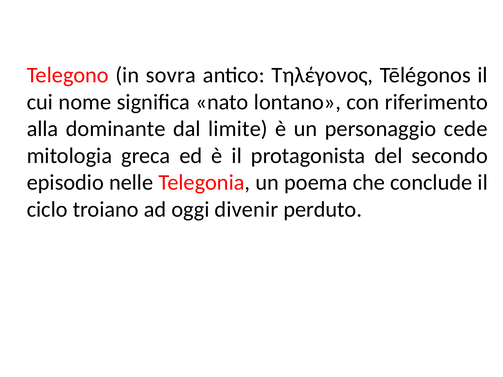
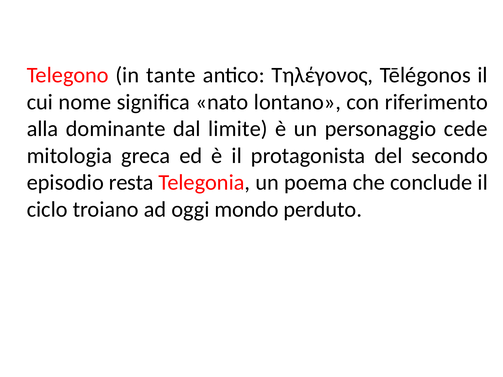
sovra: sovra -> tante (171, 75)
nelle: nelle -> resta (131, 183)
divenir: divenir -> mondo (247, 210)
